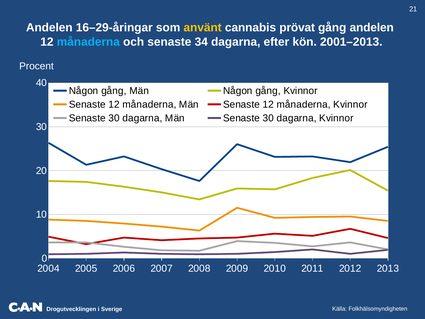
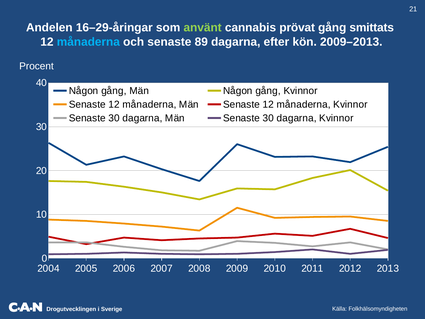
använt colour: yellow -> light green (203, 28)
gång andelen: andelen -> smittats (372, 28)
34: 34 -> 89 (201, 42)
2001–2013: 2001–2013 -> 2009–2013 (351, 42)
